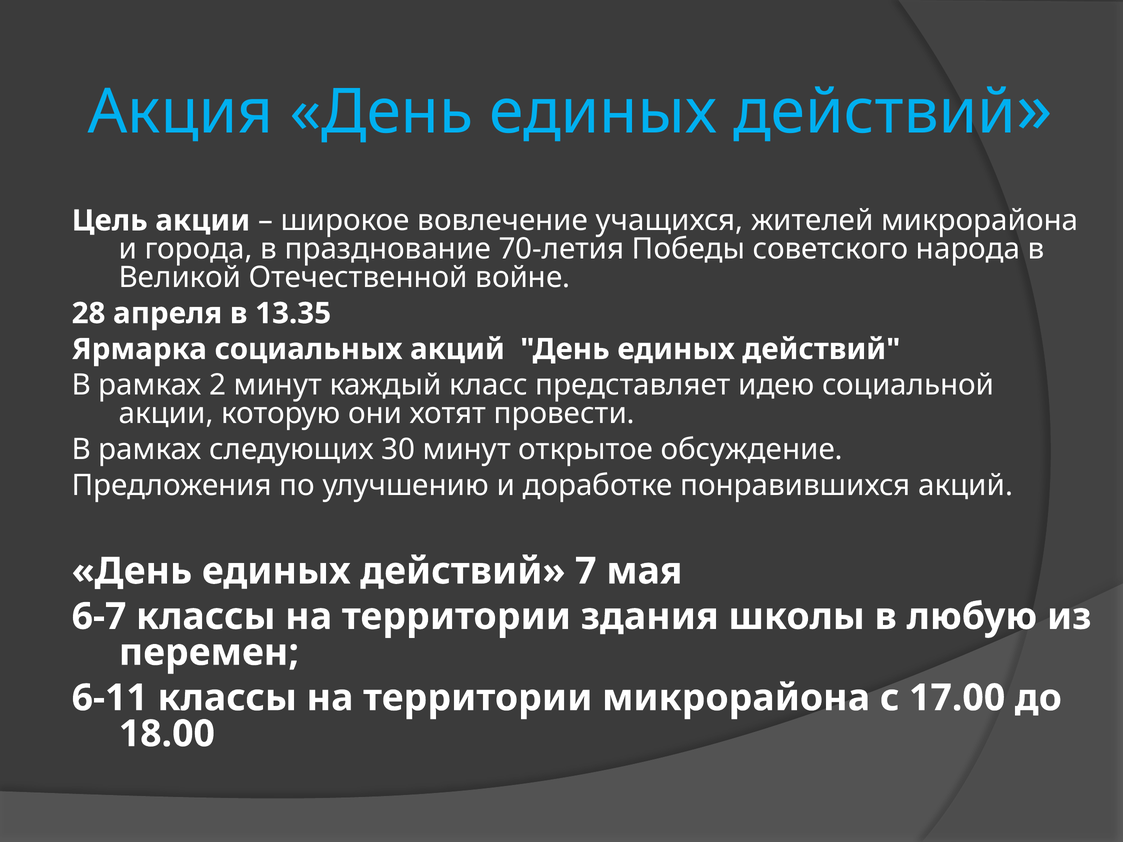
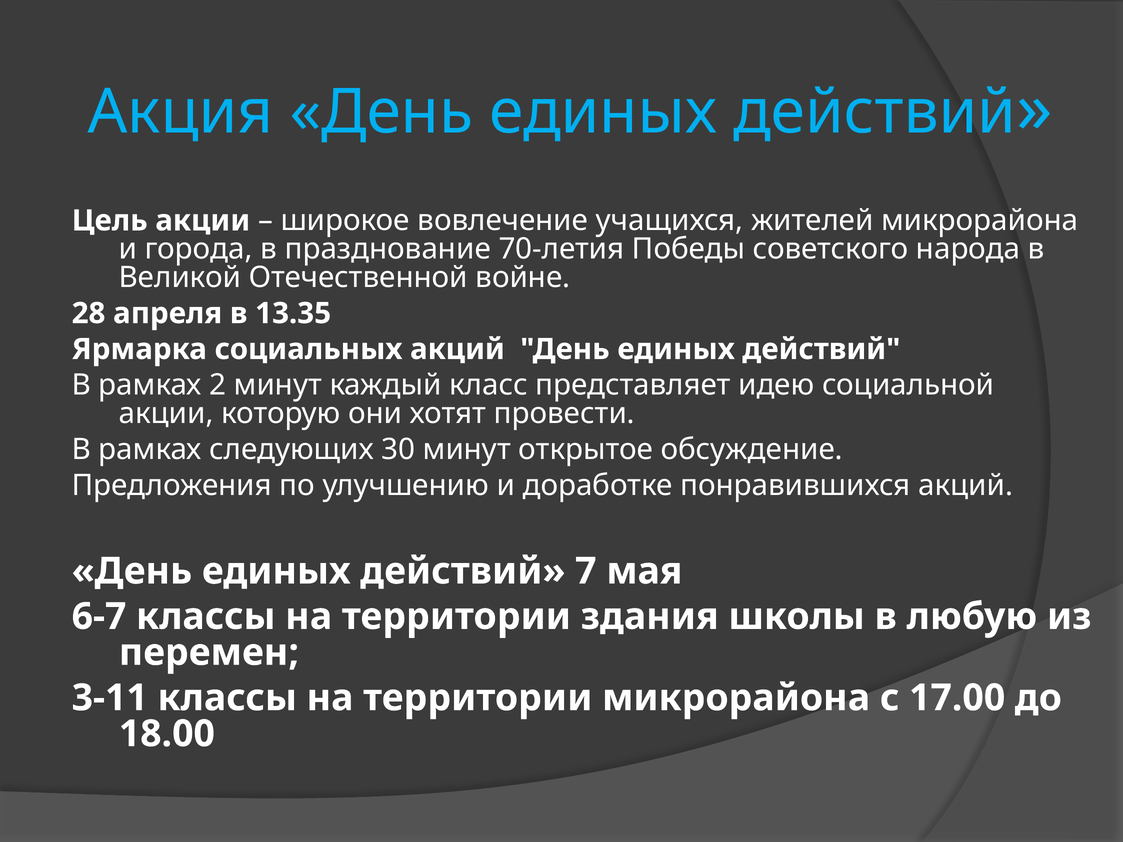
6-11: 6-11 -> 3-11 (110, 698)
